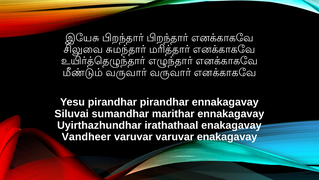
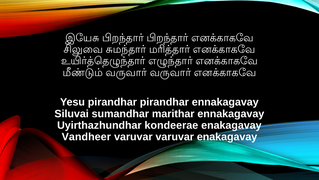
irathathaal: irathathaal -> kondeerae (171, 125)
